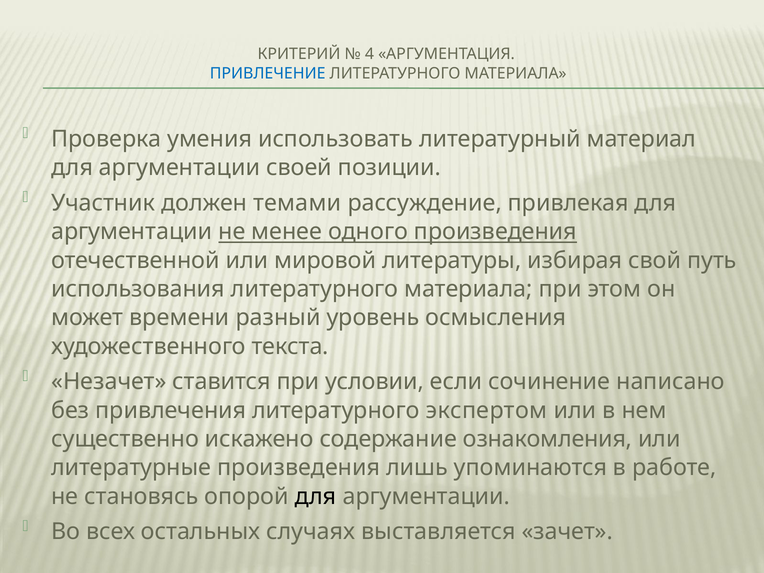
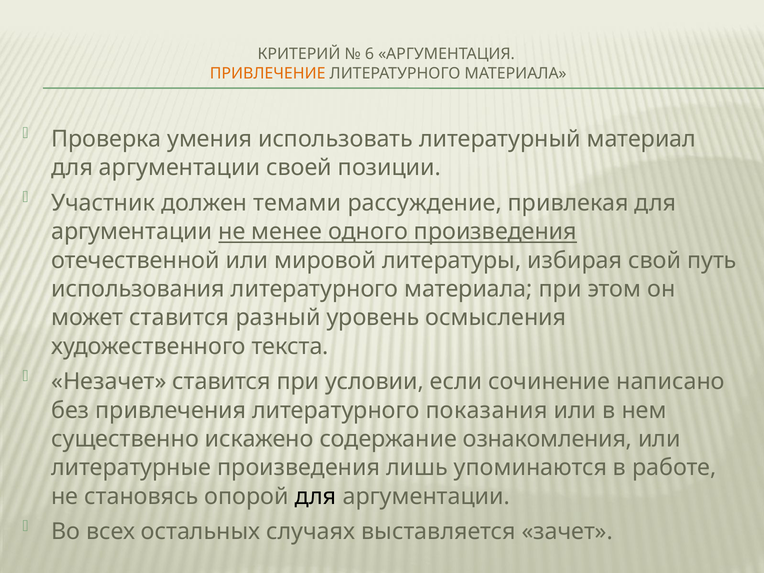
4: 4 -> 6 (369, 54)
ПРИВЛЕЧЕНИЕ colour: blue -> orange (268, 73)
может времени: времени -> ставится (179, 318)
экспертом: экспертом -> показания (487, 410)
